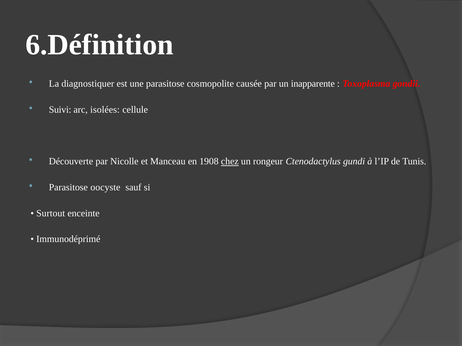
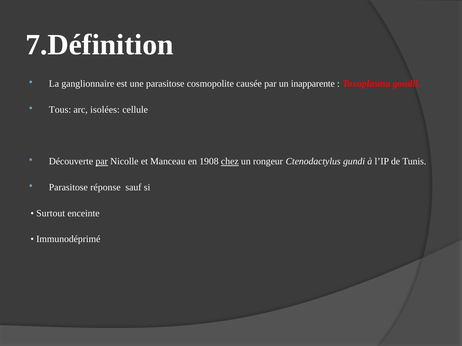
6.Définition: 6.Définition -> 7.Définition (99, 45)
diagnostiquer: diagnostiquer -> ganglionnaire (88, 84)
Suivi: Suivi -> Tous (60, 110)
par underline: none -> present (102, 162)
oocyste: oocyste -> réponse (105, 188)
